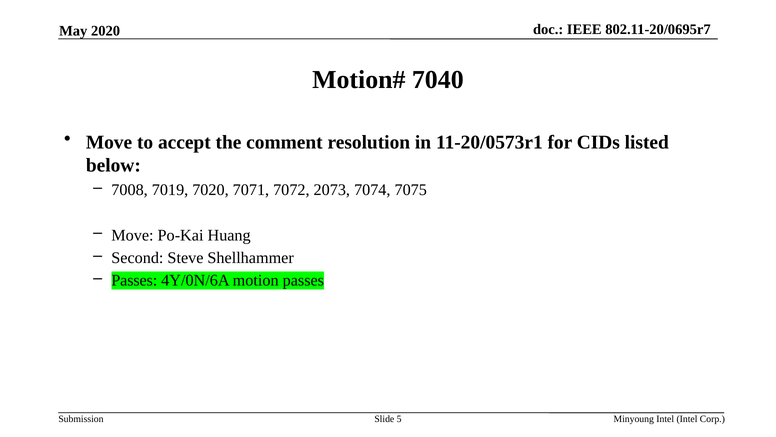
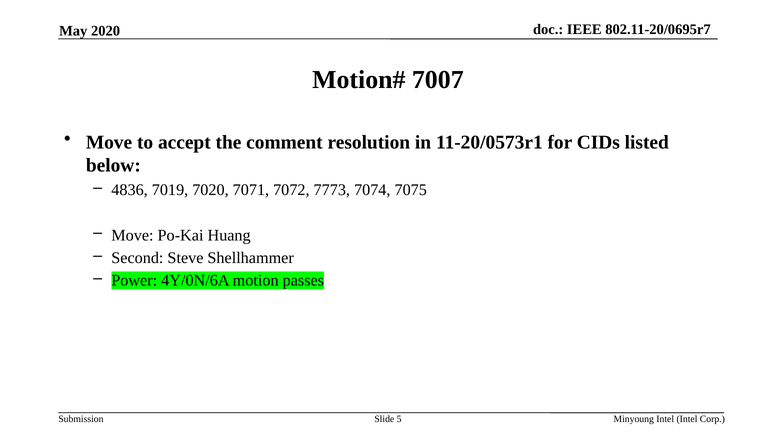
7040: 7040 -> 7007 (438, 79)
7008: 7008 -> 4836 (130, 190)
2073: 2073 -> 7773 (332, 190)
Passes: Passes -> Power (134, 280)
